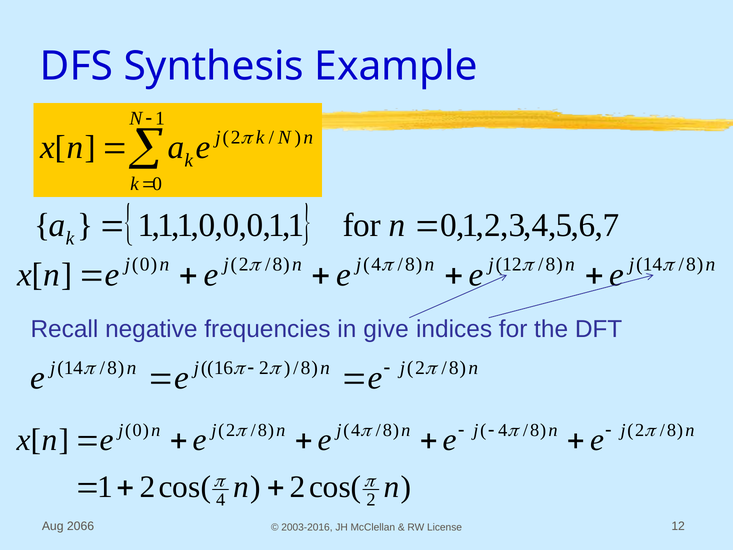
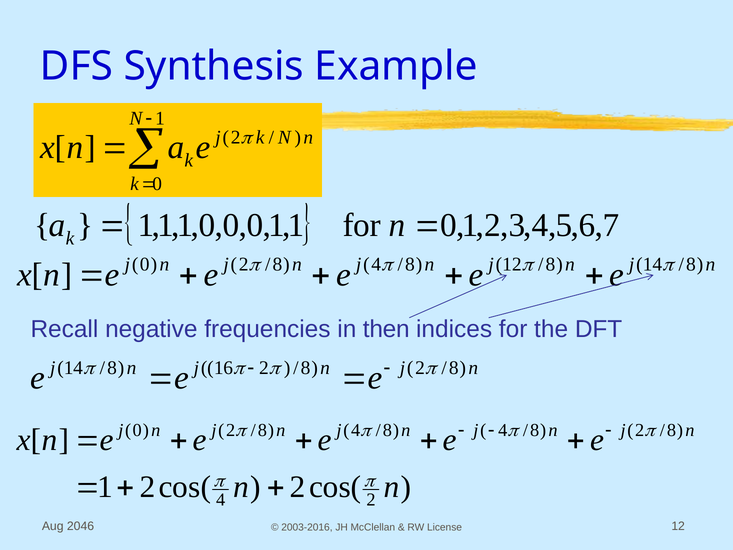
give: give -> then (386, 329)
2066: 2066 -> 2046 (81, 526)
